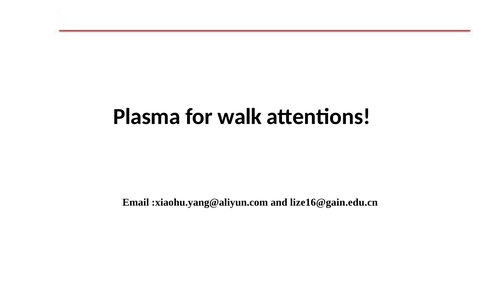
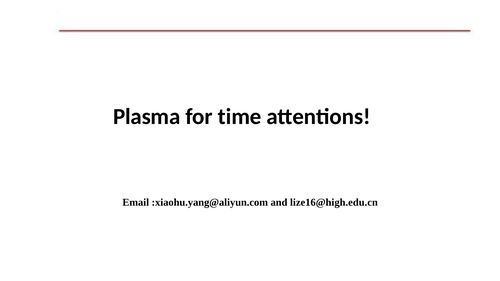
walk: walk -> time (240, 117)
lize16@gain.edu.cn: lize16@gain.edu.cn -> lize16@high.edu.cn (334, 203)
